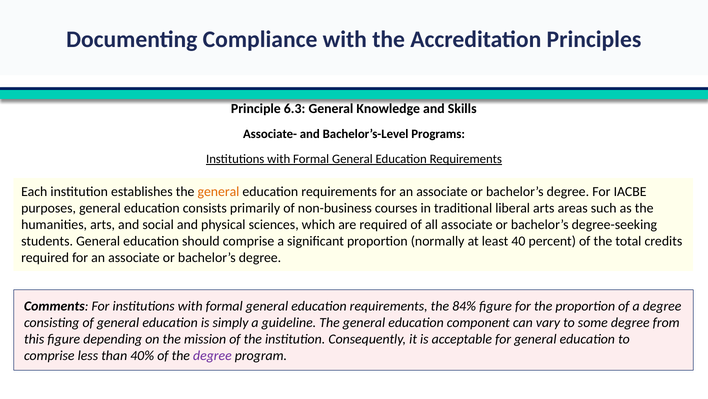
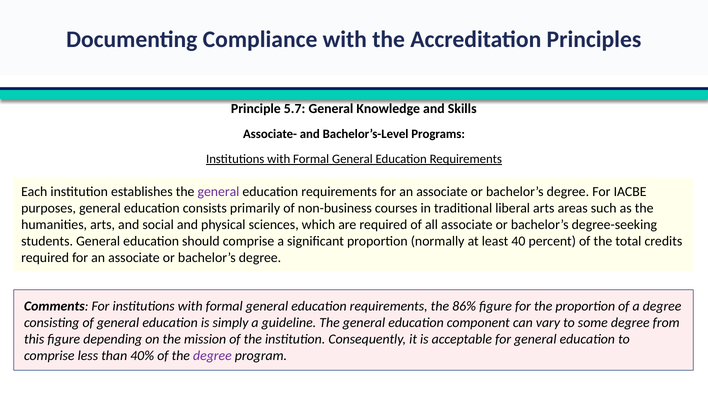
6.3: 6.3 -> 5.7 (295, 109)
general colour: orange -> purple (218, 191)
84%: 84% -> 86% (464, 305)
